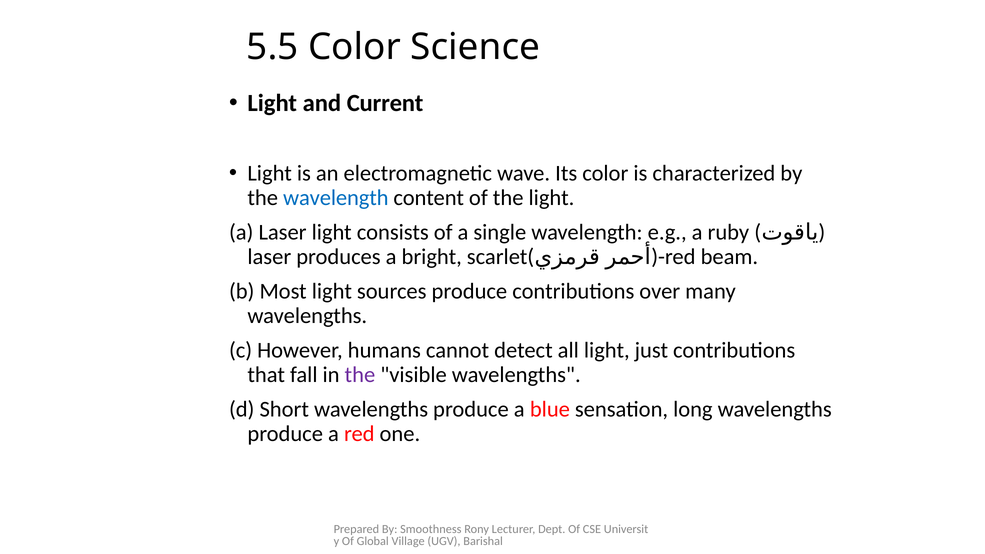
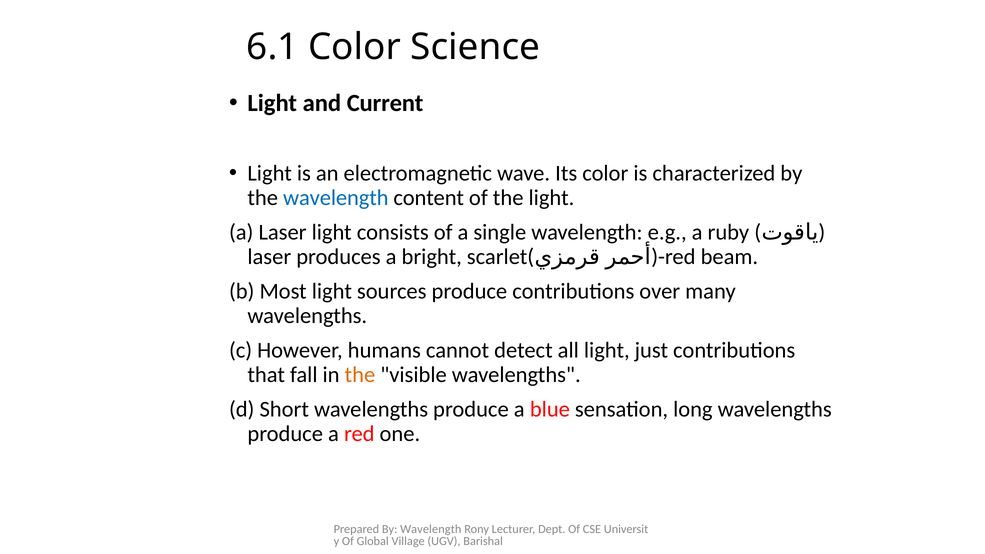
5.5: 5.5 -> 6.1 (273, 47)
the colour: purple -> orange (360, 375)
By Smoothness: Smoothness -> Wavelength (431, 529)
